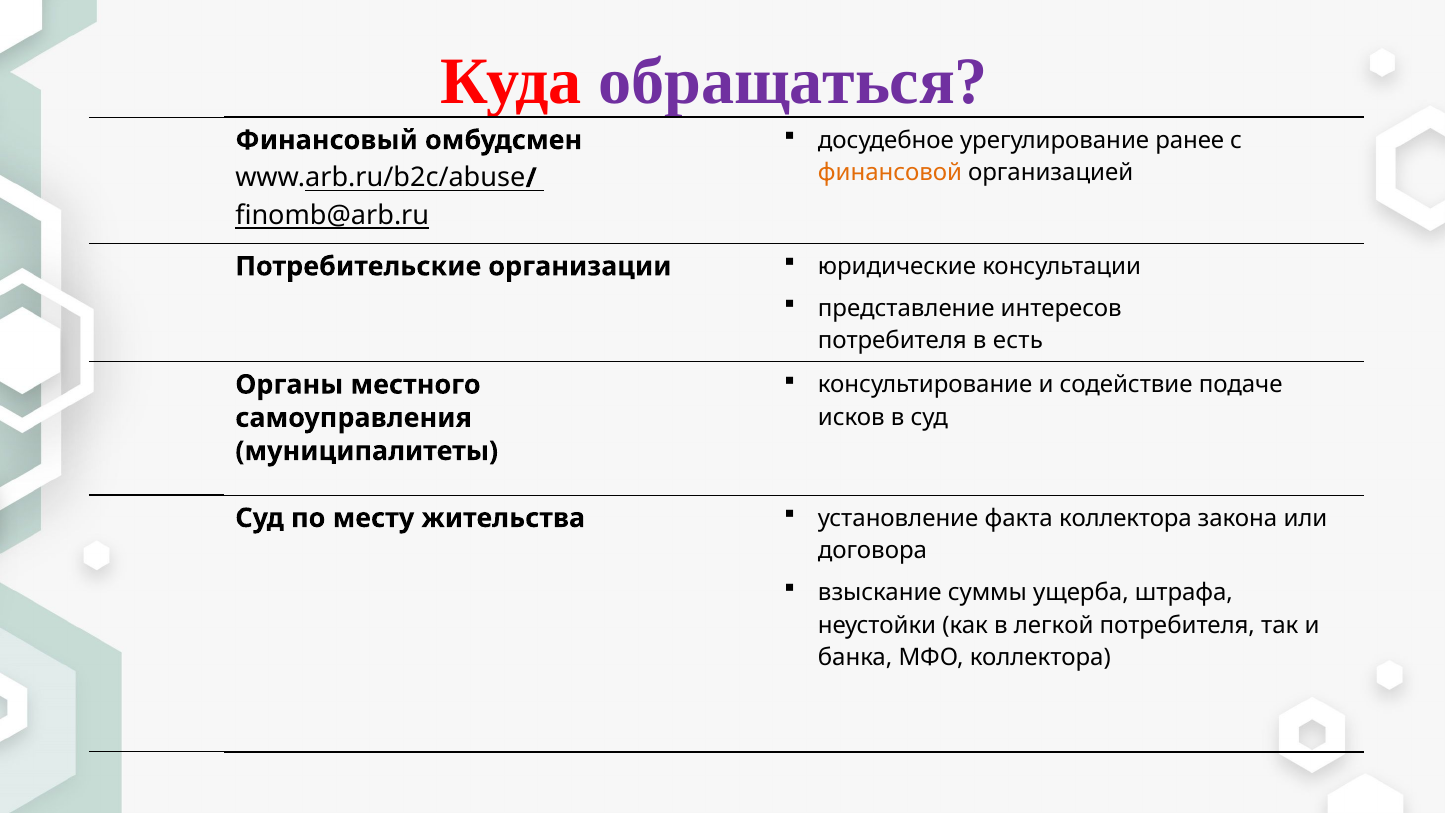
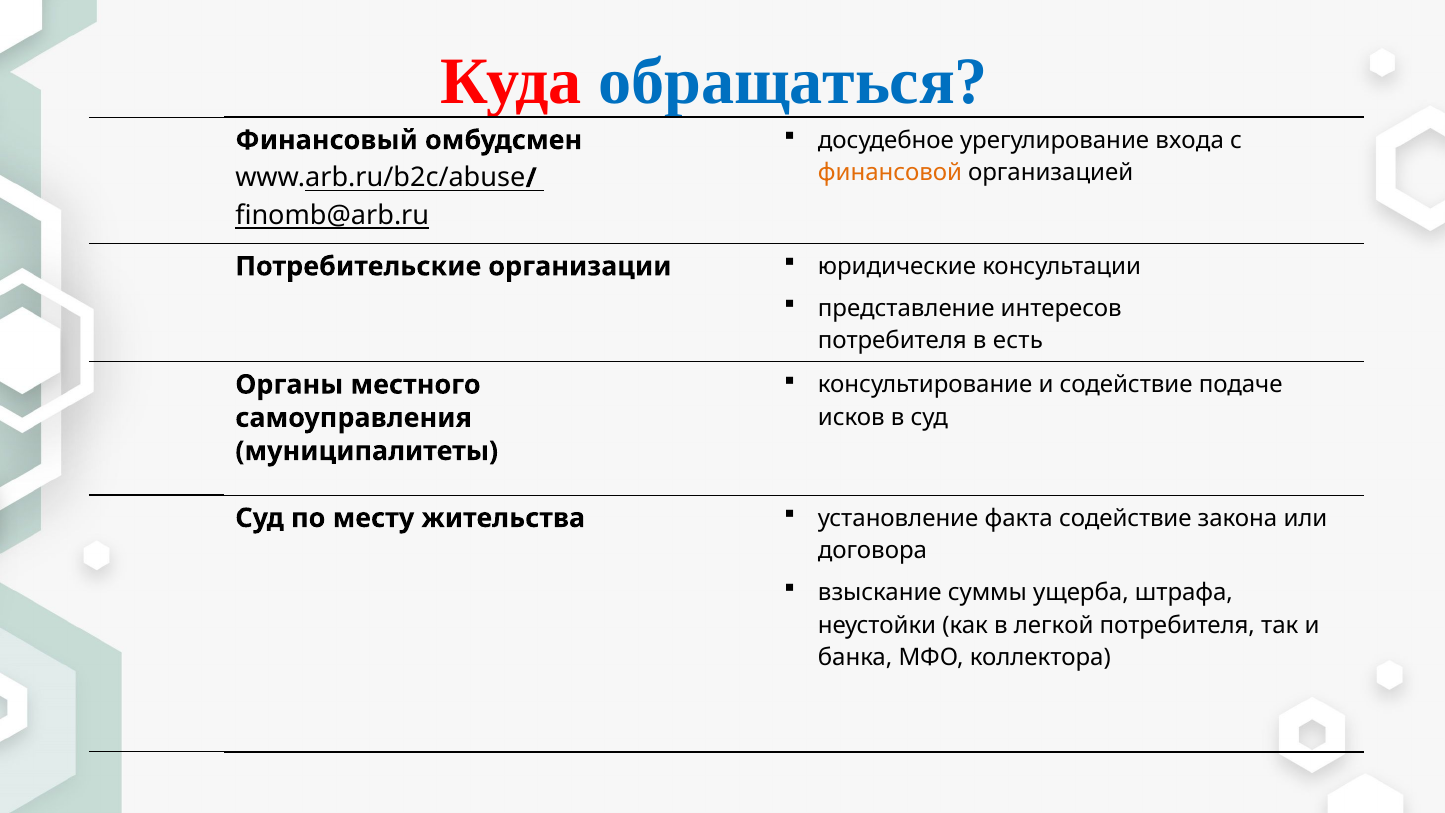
обращаться colour: purple -> blue (793, 82)
ранее: ранее -> входа (1190, 140)
факта коллектора: коллектора -> содействие (1125, 518)
